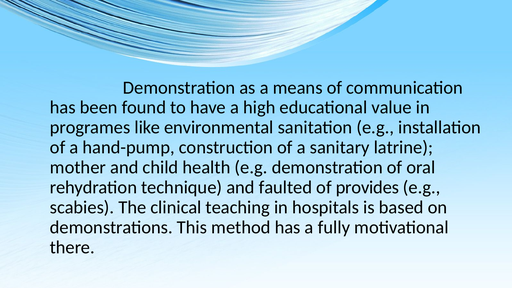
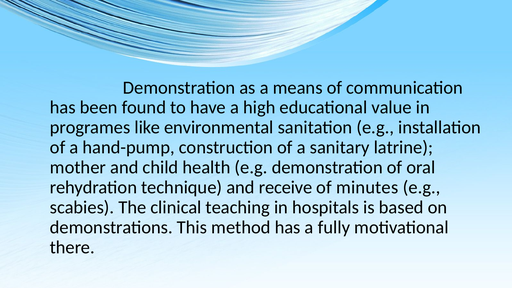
faulted: faulted -> receive (286, 187)
provides: provides -> minutes (367, 187)
